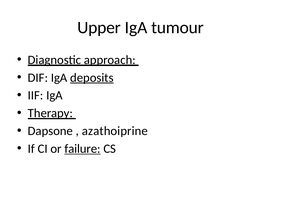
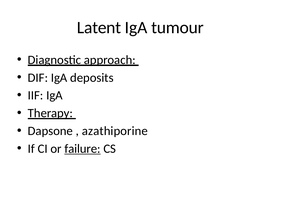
Upper: Upper -> Latent (99, 28)
deposits underline: present -> none (92, 78)
azathoiprine: azathoiprine -> azathiporine (115, 131)
